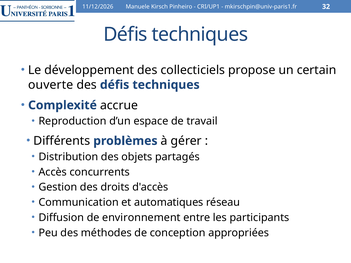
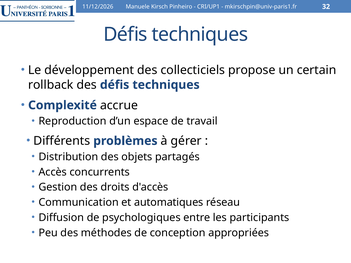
ouverte: ouverte -> rollback (51, 85)
environnement: environnement -> psychologiques (141, 218)
